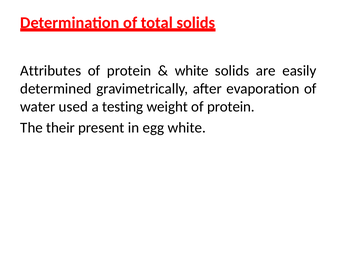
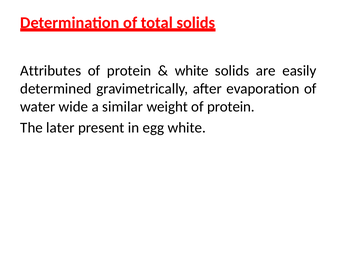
used: used -> wide (73, 107)
testing: testing -> similar (123, 107)
their: their -> later (60, 128)
